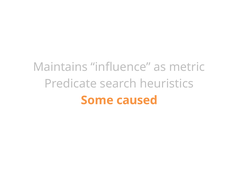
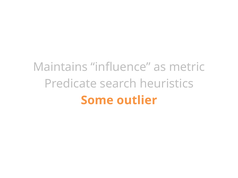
caused: caused -> outlier (137, 101)
